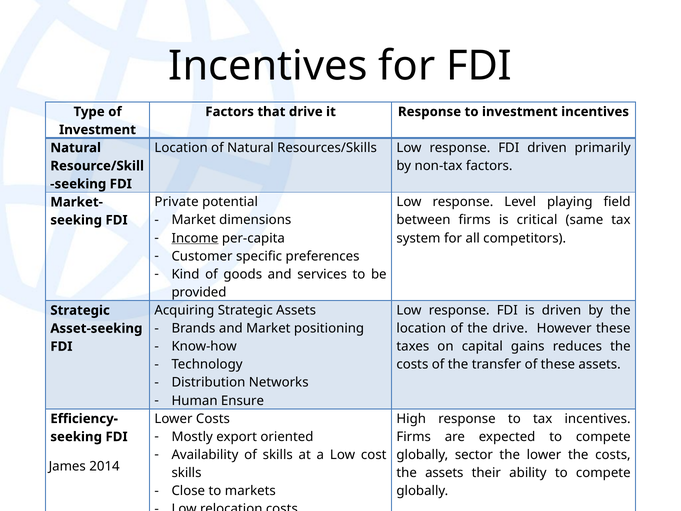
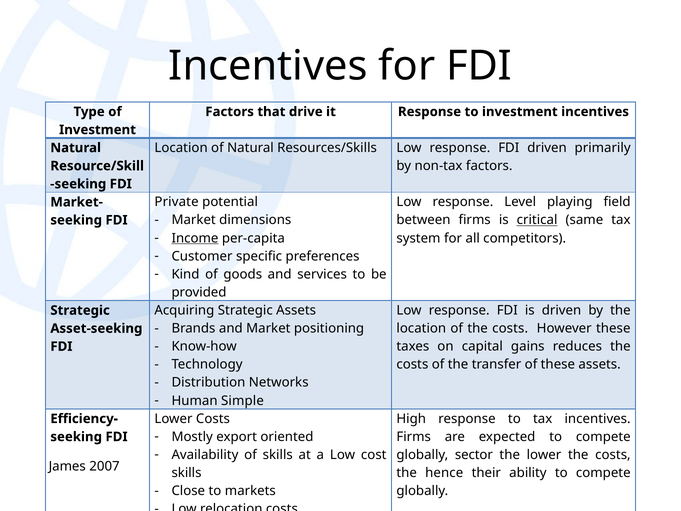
critical underline: none -> present (537, 220)
of the drive: drive -> costs (510, 328)
Ensure: Ensure -> Simple (242, 400)
2014: 2014 -> 2007 (105, 466)
the assets: assets -> hence (444, 473)
